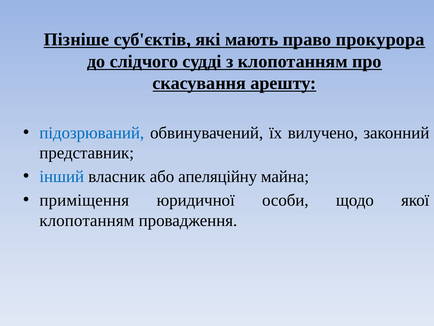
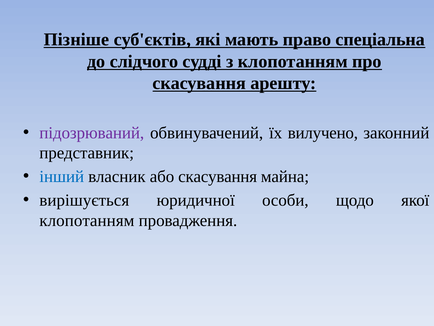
прокурора: прокурора -> спеціальна (380, 40)
підозрюваний colour: blue -> purple (92, 133)
або апеляційну: апеляційну -> скасування (218, 176)
приміщення: приміщення -> вирішується (84, 200)
